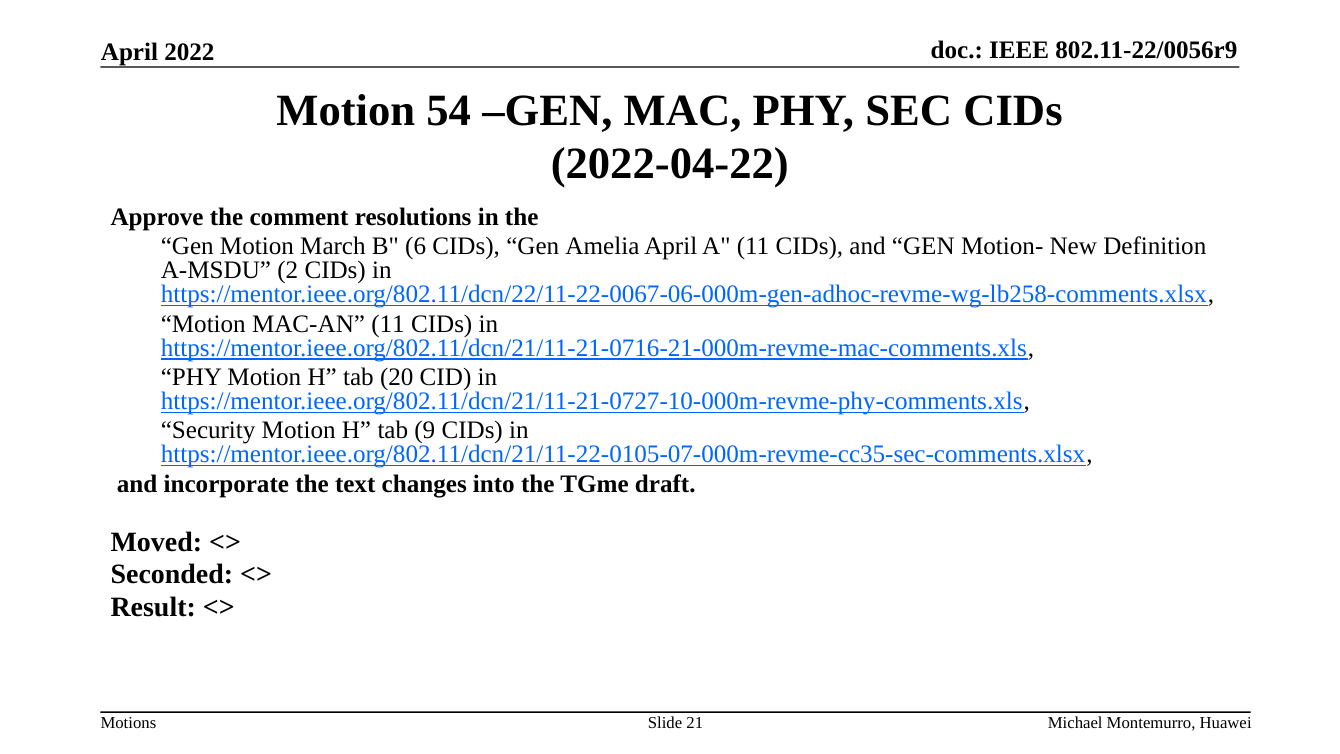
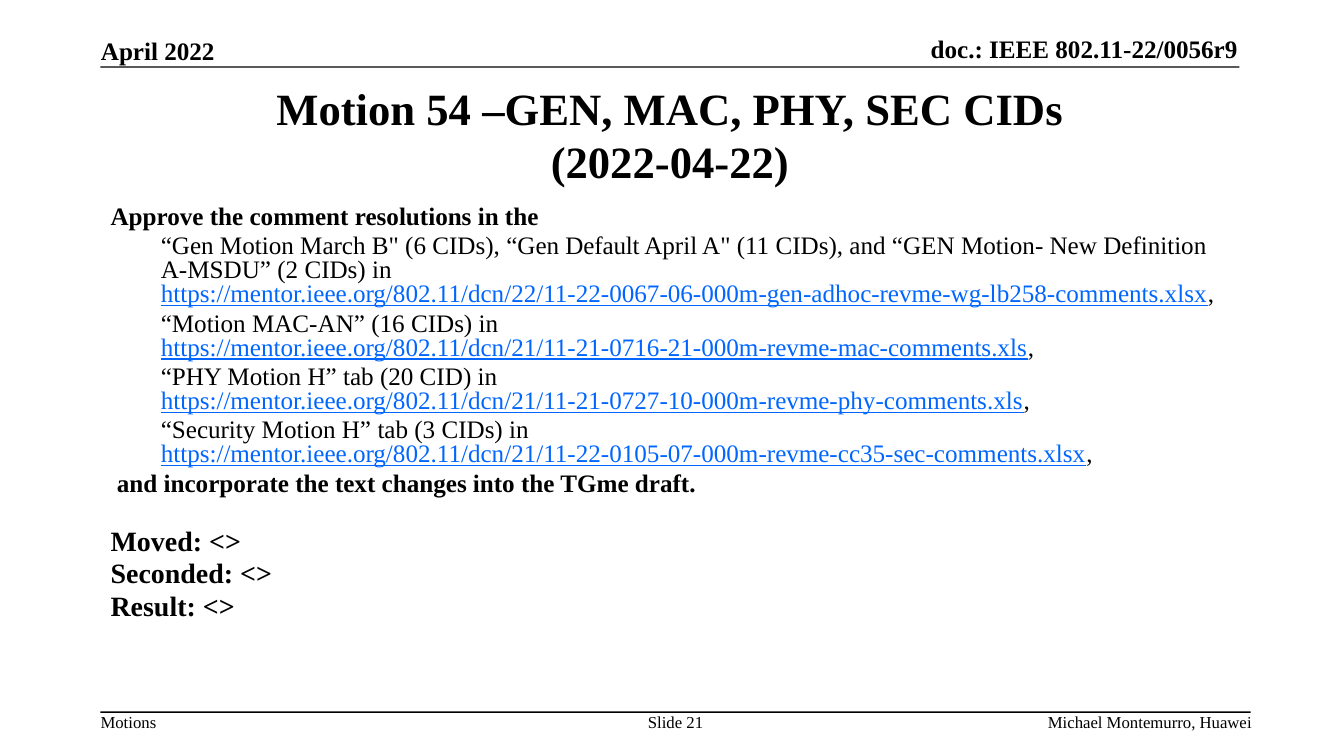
Amelia: Amelia -> Default (603, 246)
MAC-AN 11: 11 -> 16 (388, 324)
9: 9 -> 3 (425, 430)
